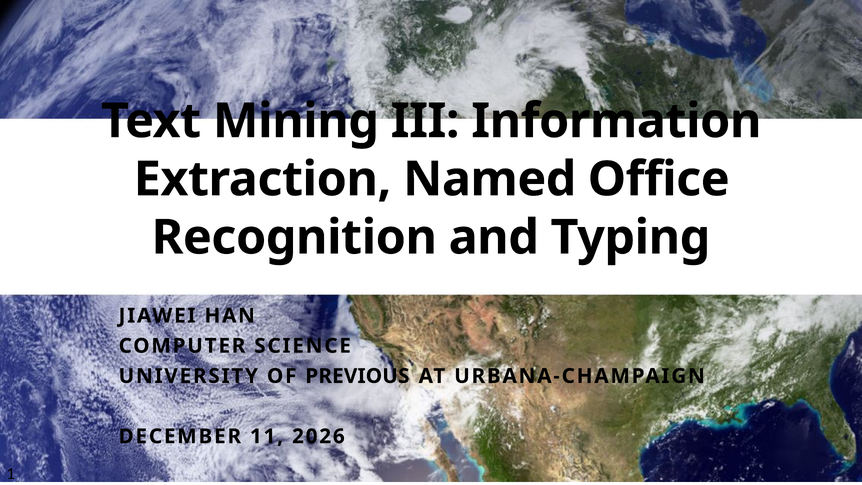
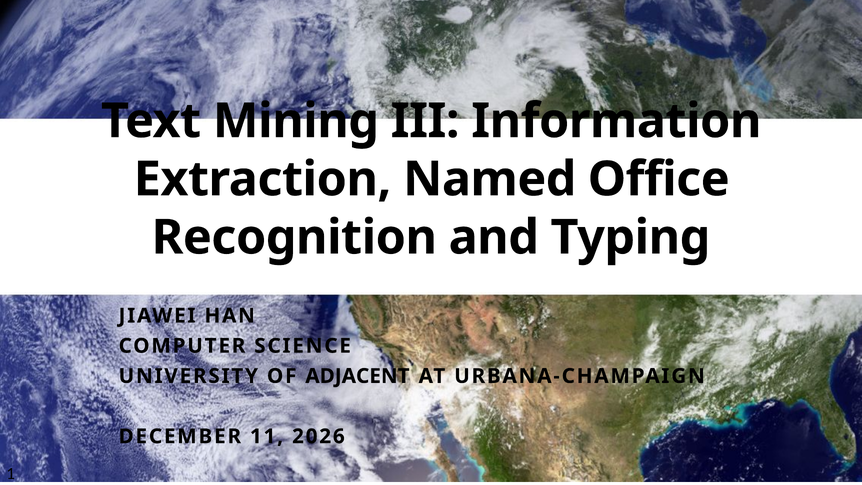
PREVIOUS: PREVIOUS -> ADJACENT (357, 376)
